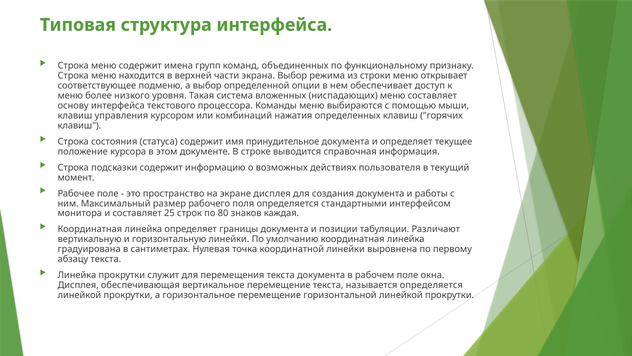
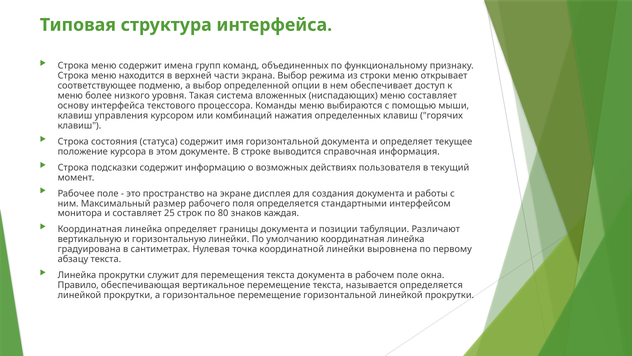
имя принудительное: принудительное -> горизонтальной (283, 142)
Дисплея: Дисплея -> Правило (78, 285)
